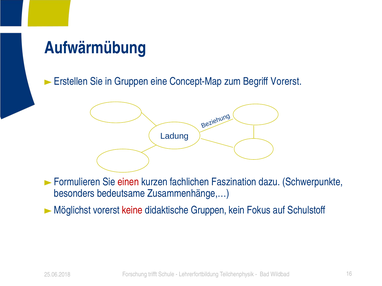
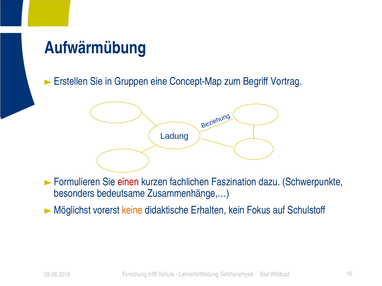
Begriff Vorerst: Vorerst -> Vortrag (286, 82)
keine colour: red -> orange (132, 210)
didaktische Gruppen: Gruppen -> Erhalten (209, 210)
